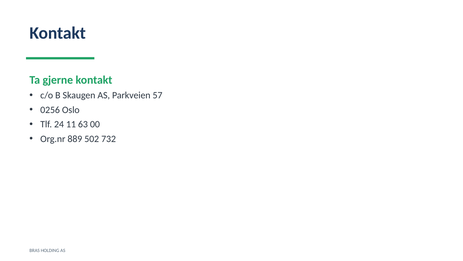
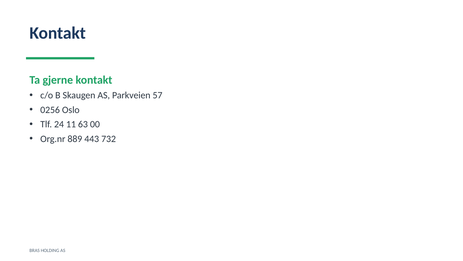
502: 502 -> 443 (92, 139)
